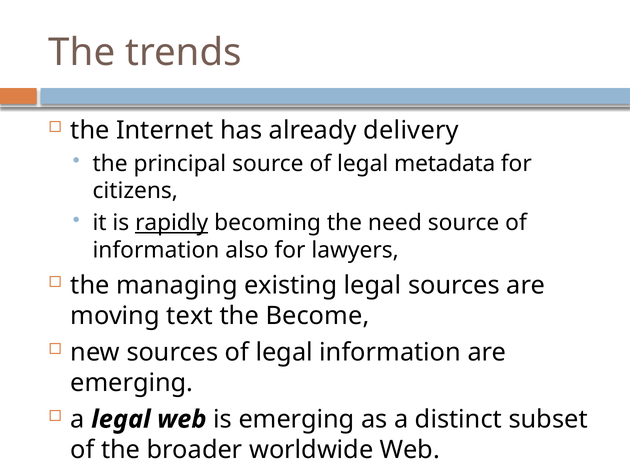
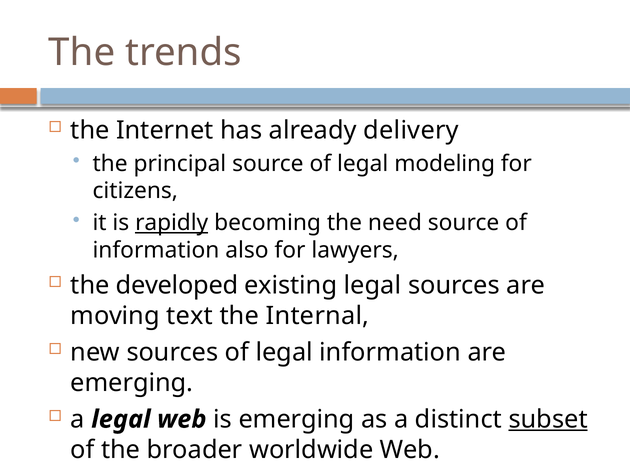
metadata: metadata -> modeling (445, 164)
managing: managing -> developed (177, 286)
Become: Become -> Internal (318, 316)
subset underline: none -> present (548, 420)
